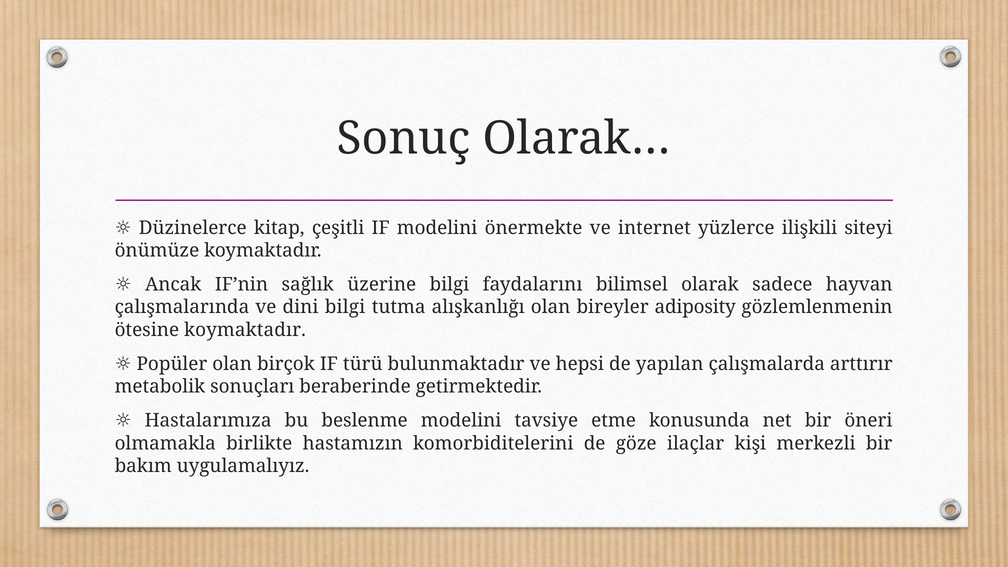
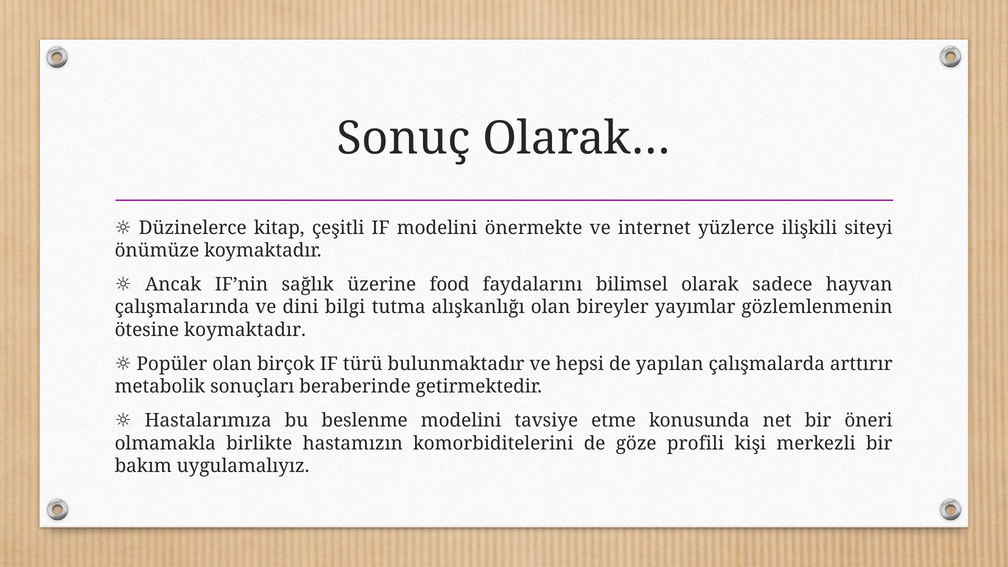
üzerine bilgi: bilgi -> food (450, 285)
adiposity: adiposity -> yayımlar (695, 307)
ilaçlar: ilaçlar -> profili (696, 443)
